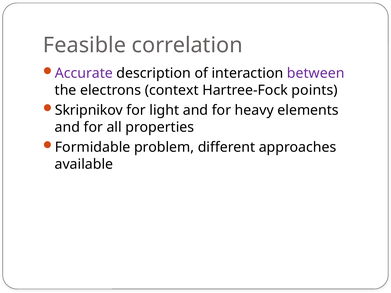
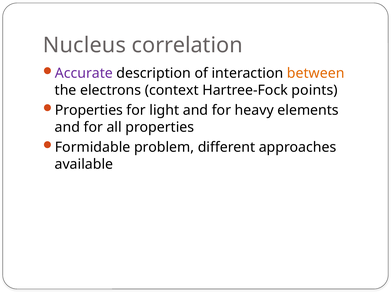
Feasible: Feasible -> Nucleus (84, 45)
between colour: purple -> orange (316, 73)
Skripnikov: Skripnikov -> Properties (89, 110)
